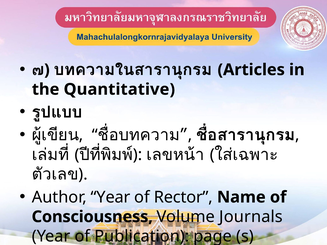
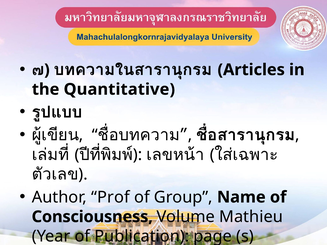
Author Year: Year -> Prof (110, 197)
Rector: Rector -> Group (183, 197)
Journals: Journals -> Mathieu (251, 217)
